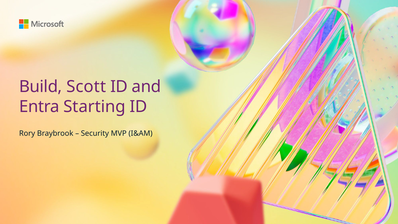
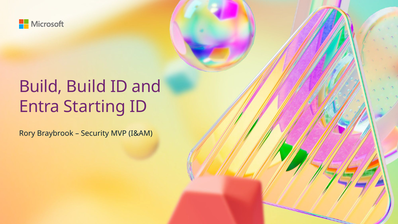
Build Scott: Scott -> Build (86, 87)
